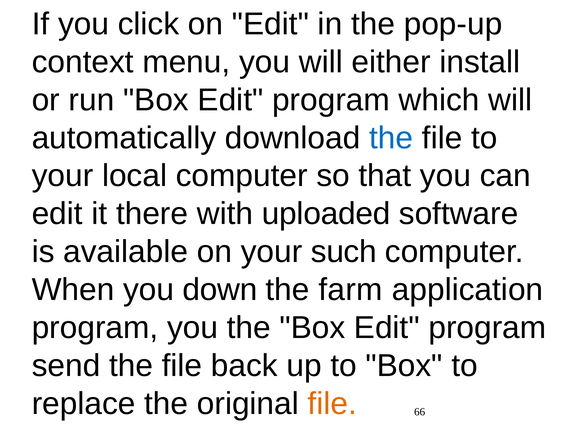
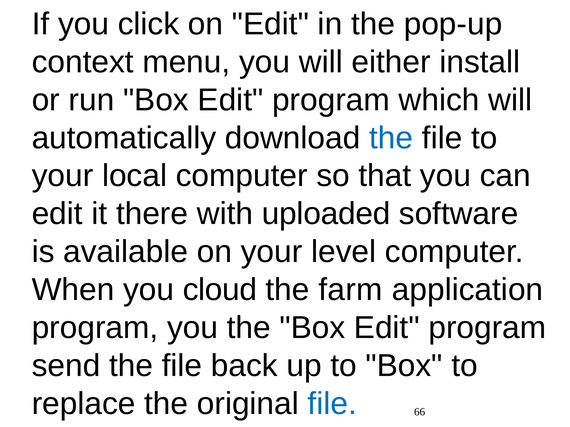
such: such -> level (344, 252)
down: down -> cloud (220, 290)
file colour: orange -> blue (332, 404)
